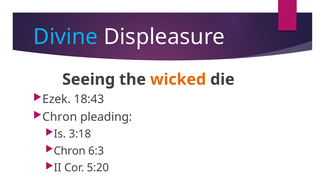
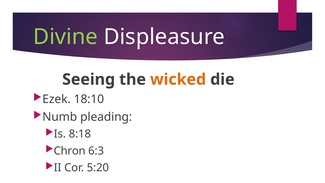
Divine colour: light blue -> light green (66, 37)
18:43: 18:43 -> 18:10 (89, 99)
Chron: Chron -> Numb (60, 117)
3:18: 3:18 -> 8:18 (80, 134)
